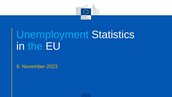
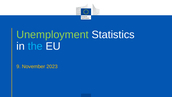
Unemployment colour: light blue -> light green (53, 34)
